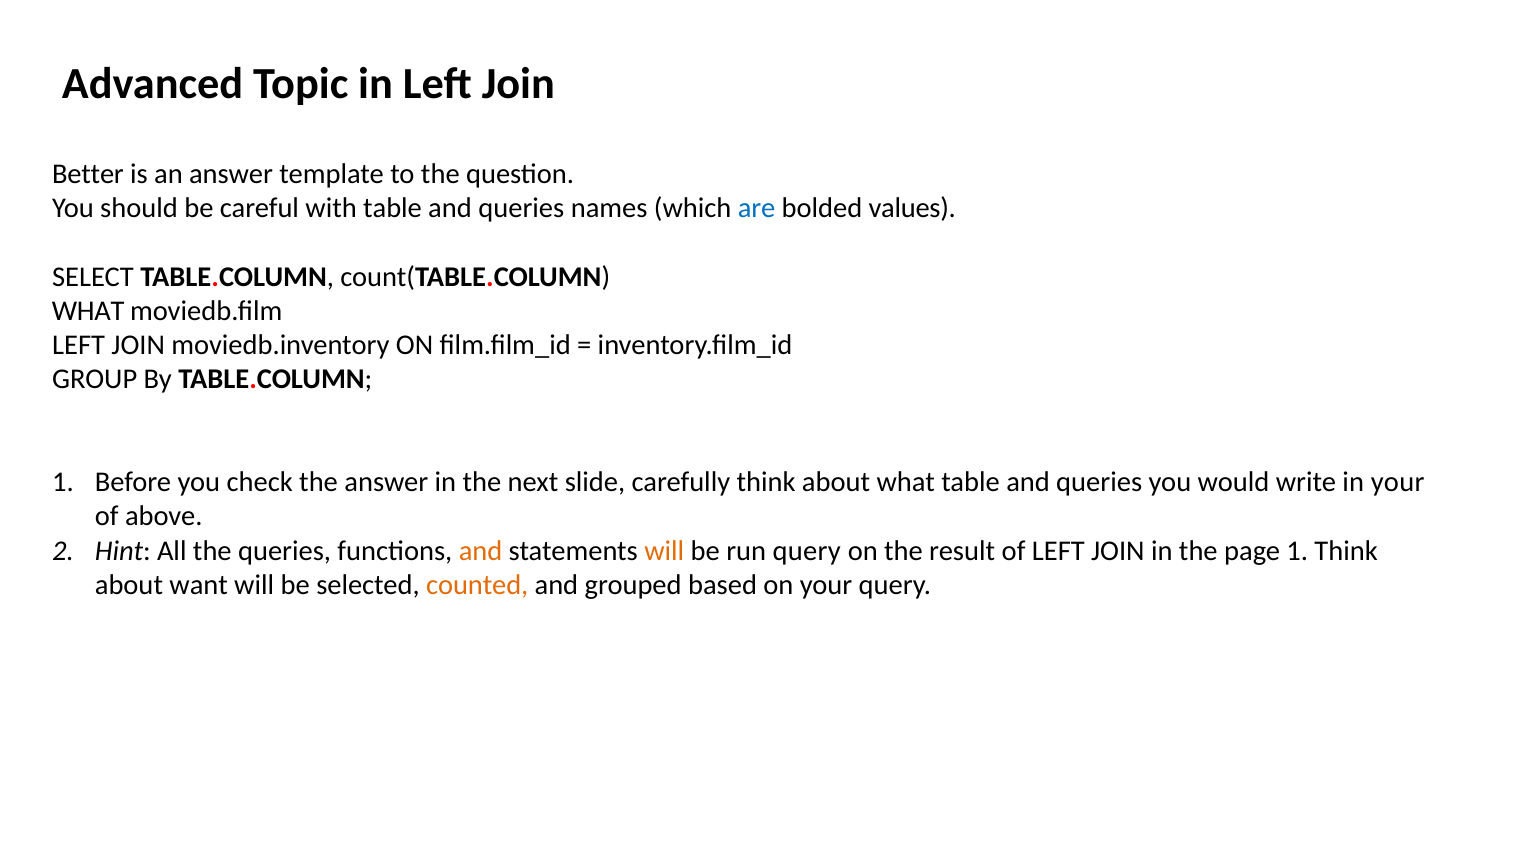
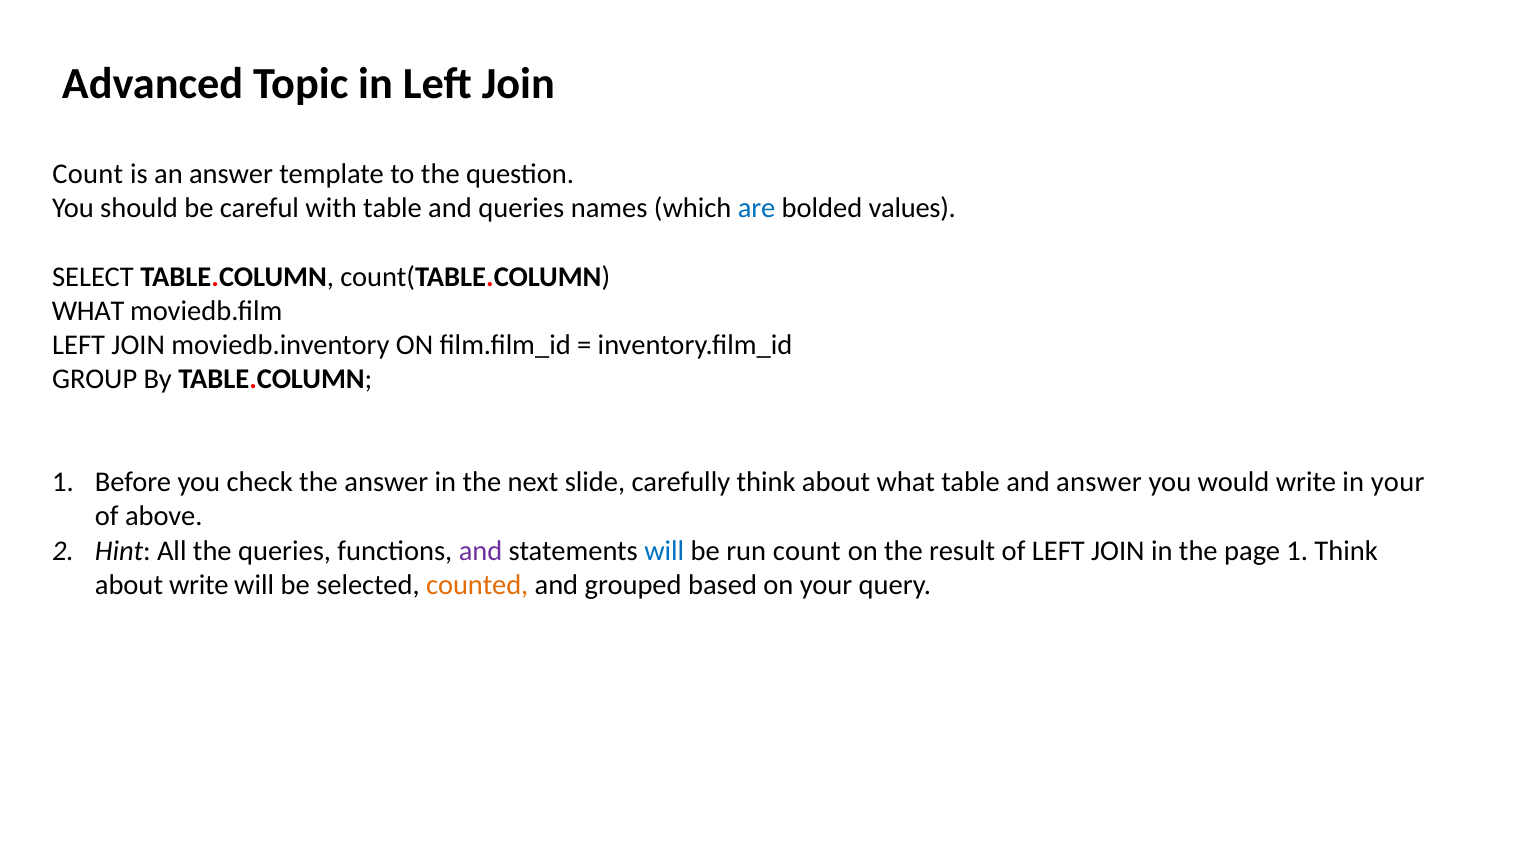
Better: Better -> Count (88, 174)
what table and queries: queries -> answer (1099, 482)
and colour: orange -> purple (481, 550)
will colour: orange -> blue (664, 550)
run query: query -> count (807, 550)
about want: want -> write (199, 585)
